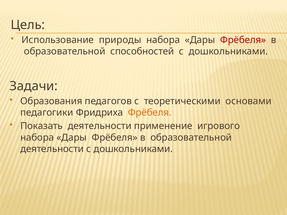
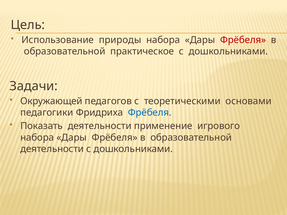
способностей: способностей -> практическое (142, 51)
Образования: Образования -> Окружающей (51, 101)
Фрёбеля colour: orange -> blue (150, 113)
